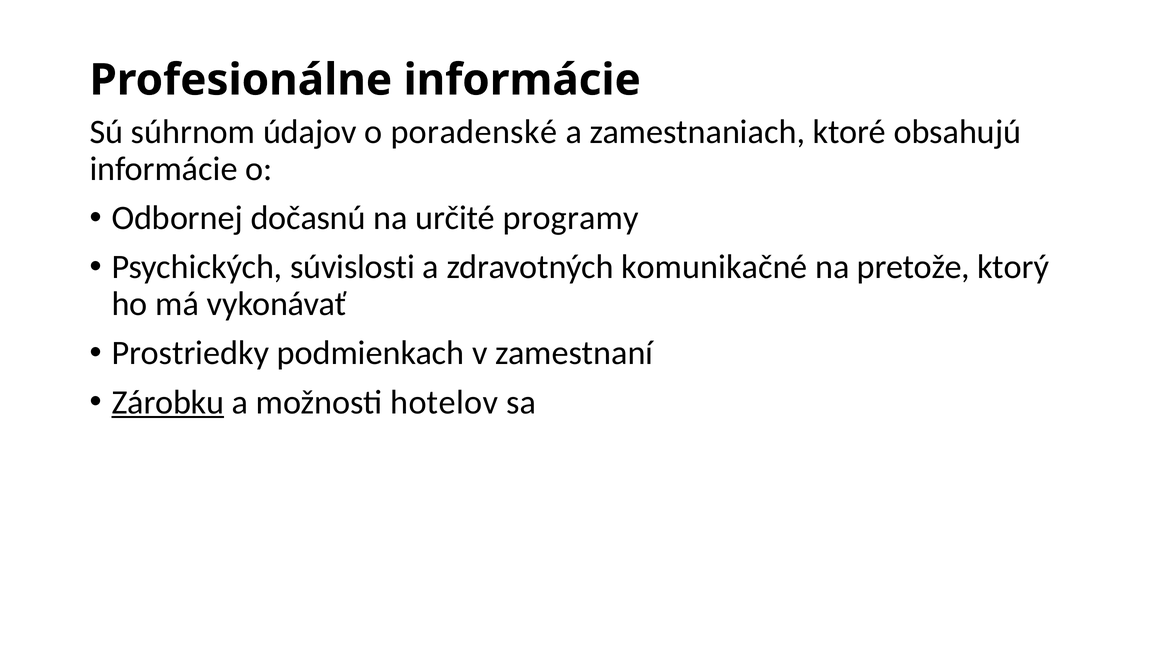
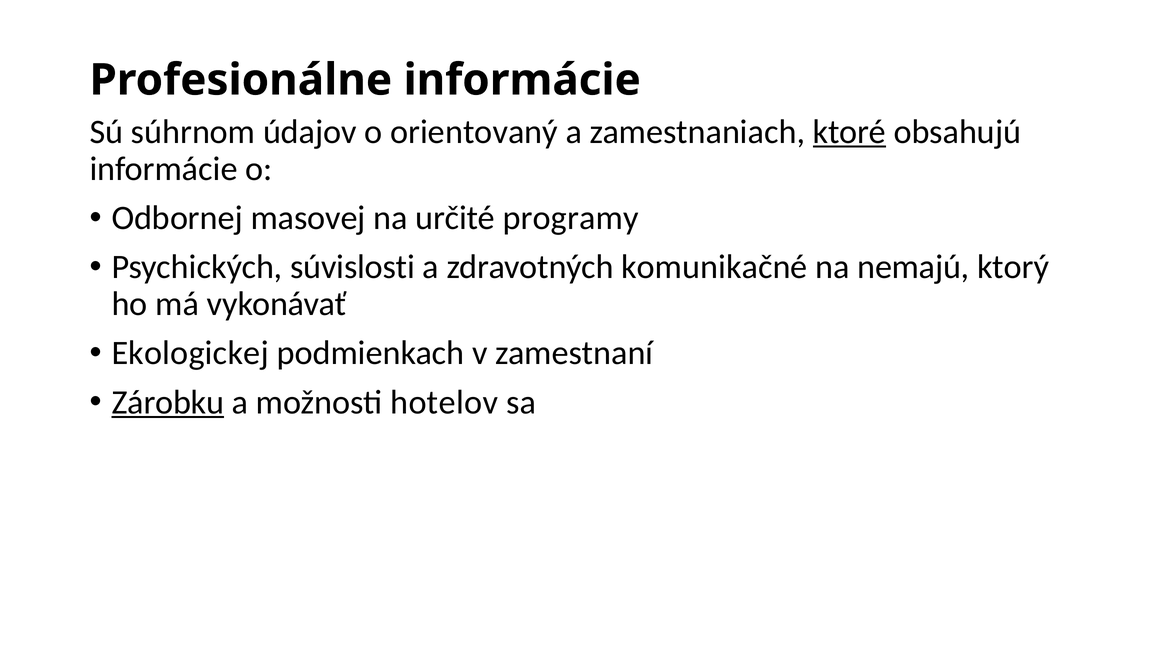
poradenské: poradenské -> orientovaný (474, 132)
ktoré underline: none -> present (849, 132)
dočasnú: dočasnú -> masovej (308, 218)
pretože: pretože -> nemajú (913, 267)
Prostriedky: Prostriedky -> Ekologickej (190, 353)
